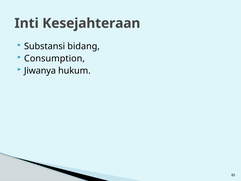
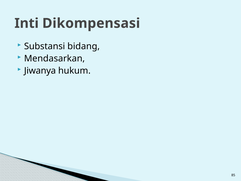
Kesejahteraan: Kesejahteraan -> Dikompensasi (91, 23)
Consumption: Consumption -> Mendasarkan (54, 58)
